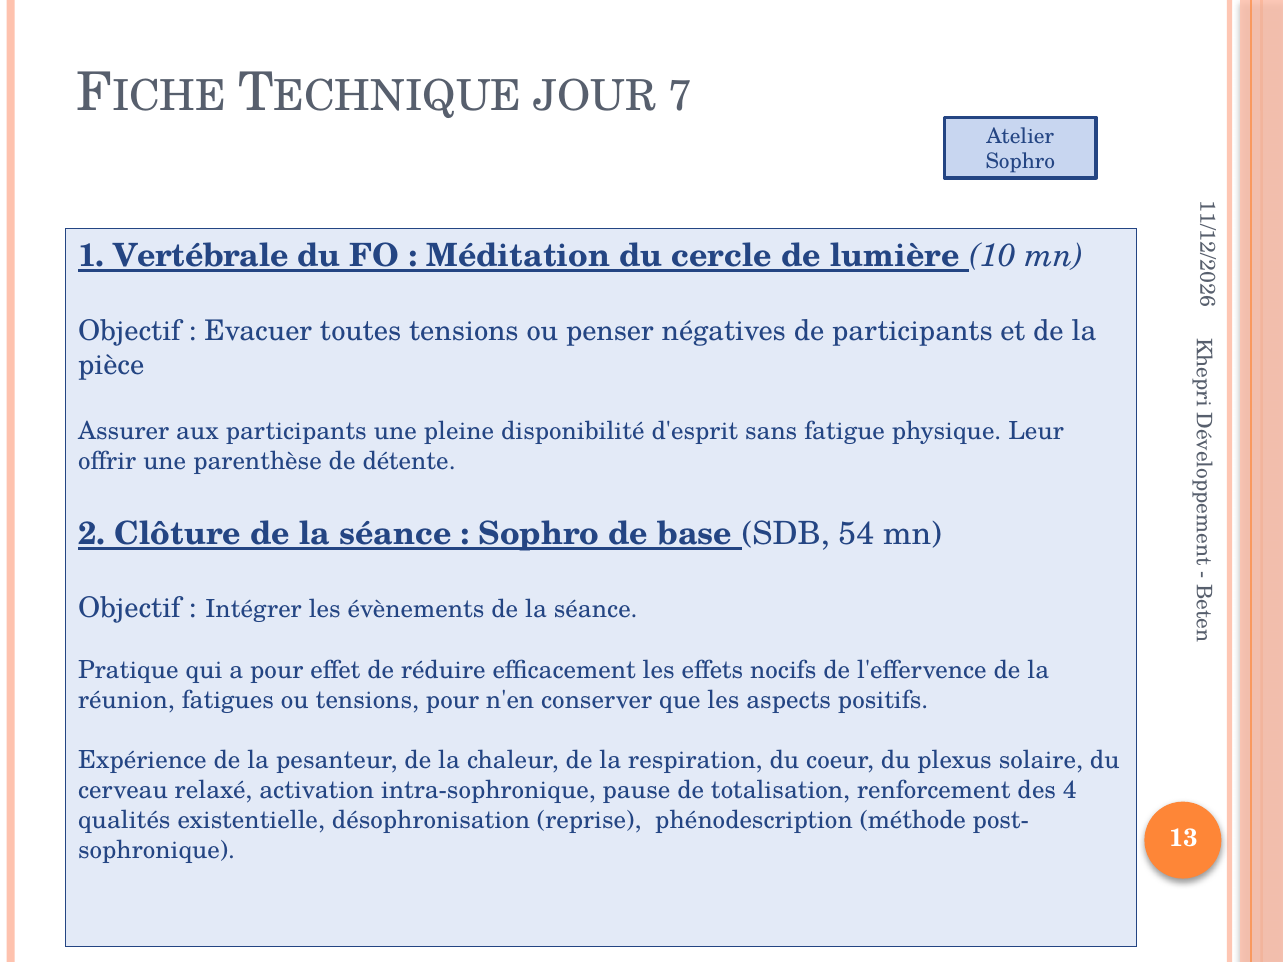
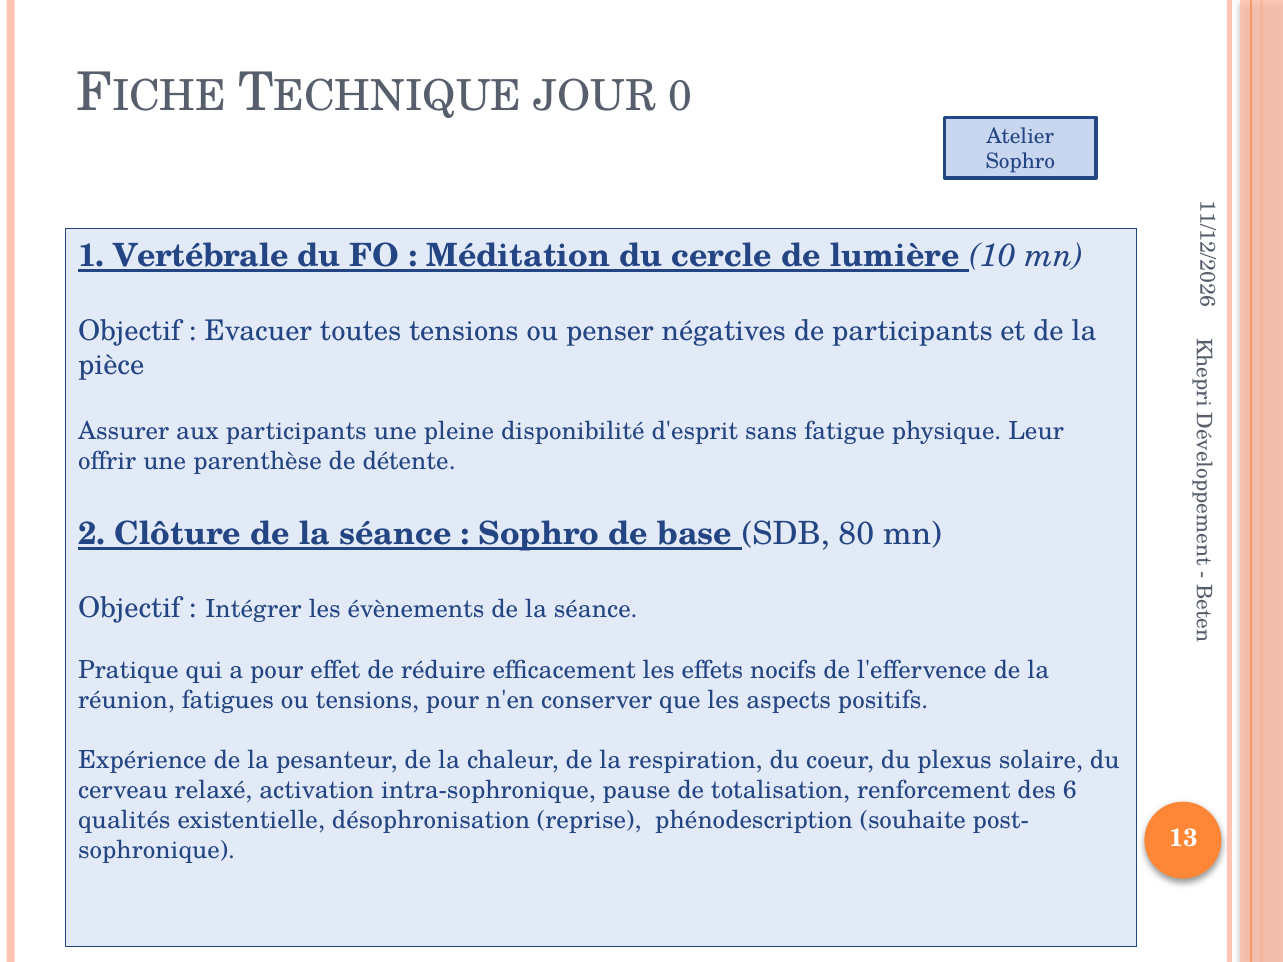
JOUR 7: 7 -> 0 (680, 96)
54: 54 -> 80 (856, 534)
des 4: 4 -> 6 (1070, 790)
méthode: méthode -> souhaite (913, 820)
